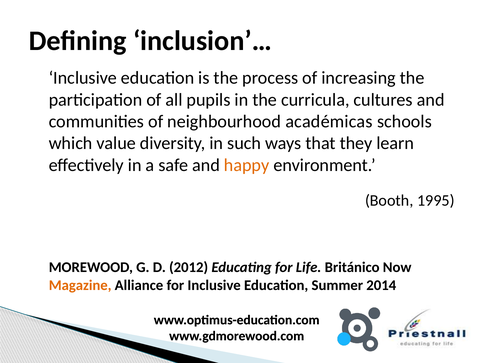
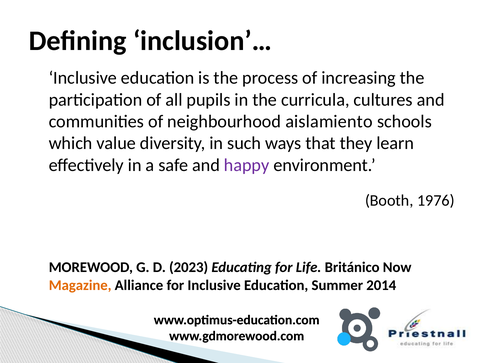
académicas: académicas -> aislamiento (329, 121)
happy colour: orange -> purple (247, 165)
1995: 1995 -> 1976 (436, 200)
2012: 2012 -> 2023 (189, 267)
